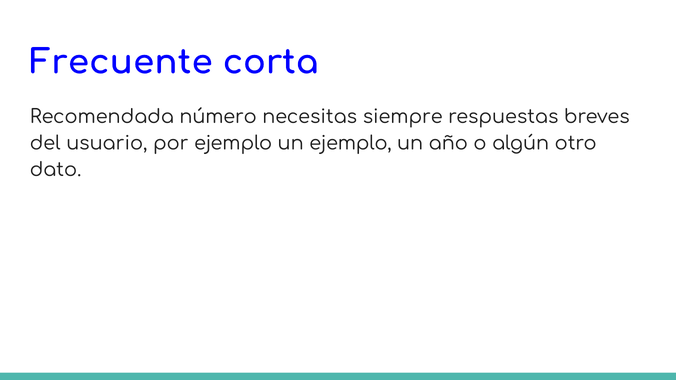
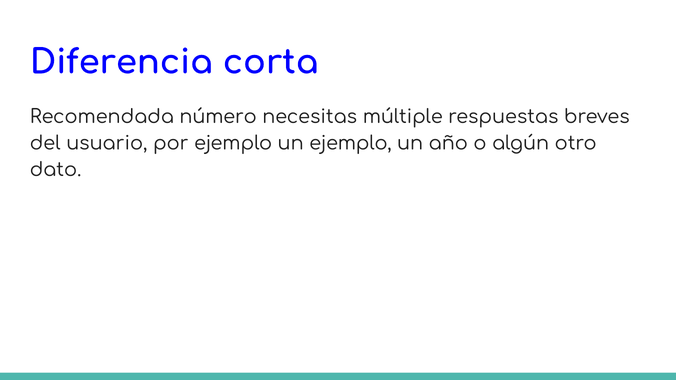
Frecuente: Frecuente -> Diferencia (121, 62)
siempre: siempre -> múltiple (403, 117)
